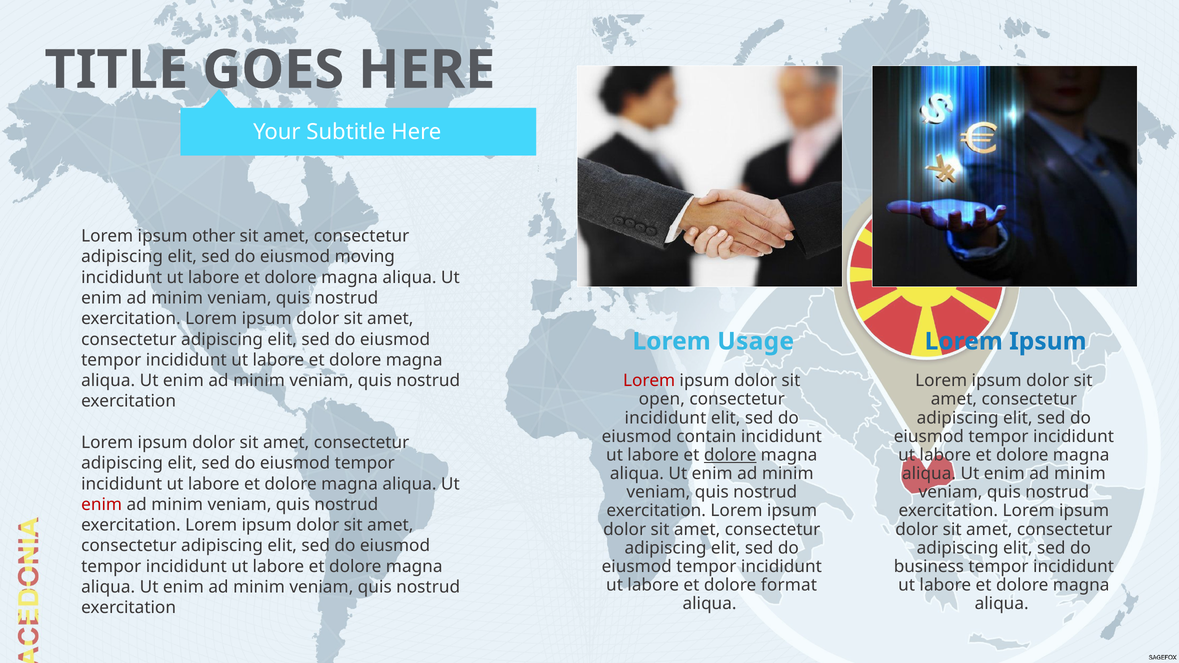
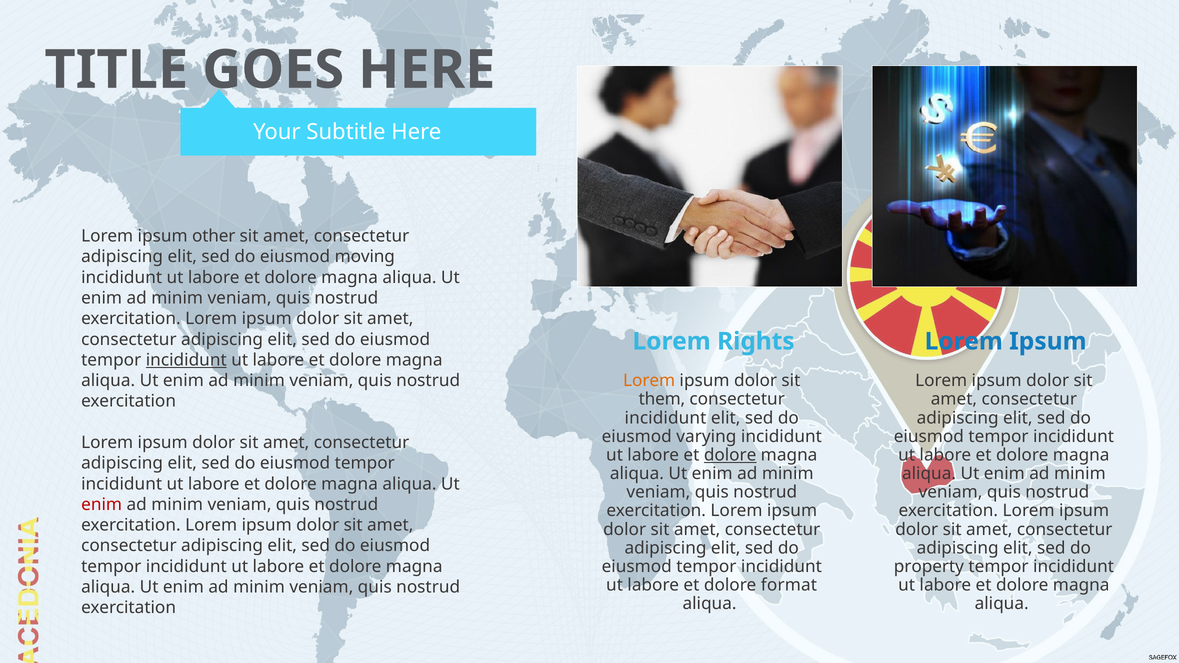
Usage: Usage -> Rights (756, 341)
incididunt underline: none -> present (186, 360)
Lorem colour: red -> orange (649, 381)
open: open -> them (662, 399)
contain: contain -> varying (706, 437)
business: business -> property (929, 567)
